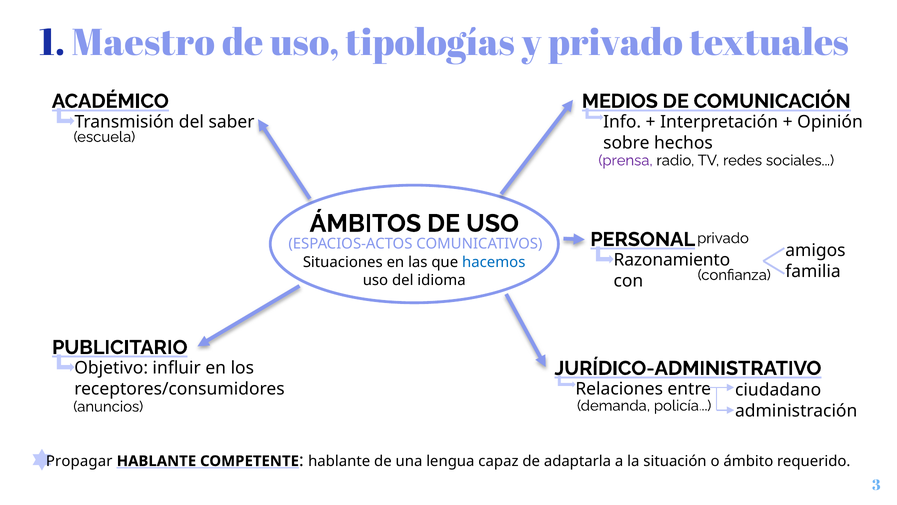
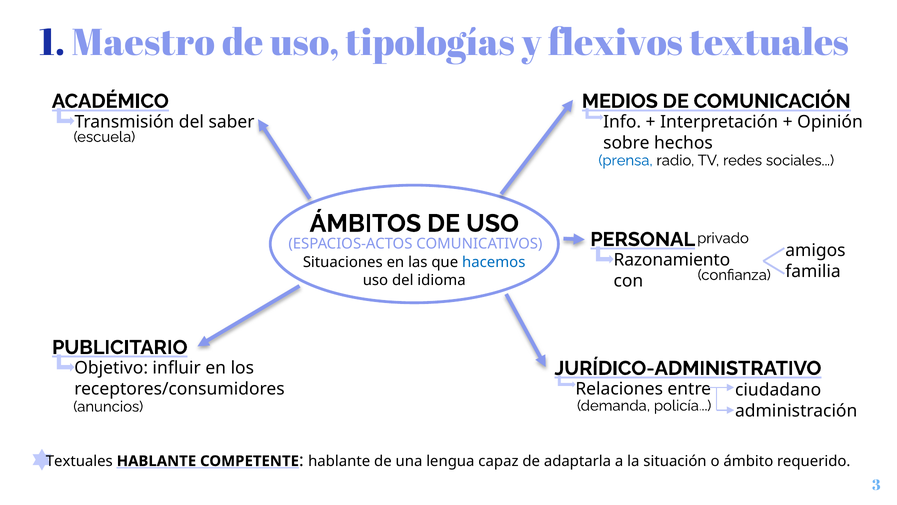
y privado: privado -> flexivos (616, 43)
prensa colour: purple -> blue (626, 160)
Propagar: Propagar -> Textuales (79, 461)
